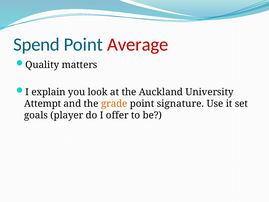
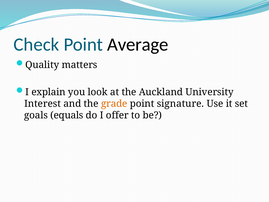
Spend: Spend -> Check (36, 44)
Average colour: red -> black (138, 44)
Attempt: Attempt -> Interest (43, 104)
player: player -> equals (67, 115)
